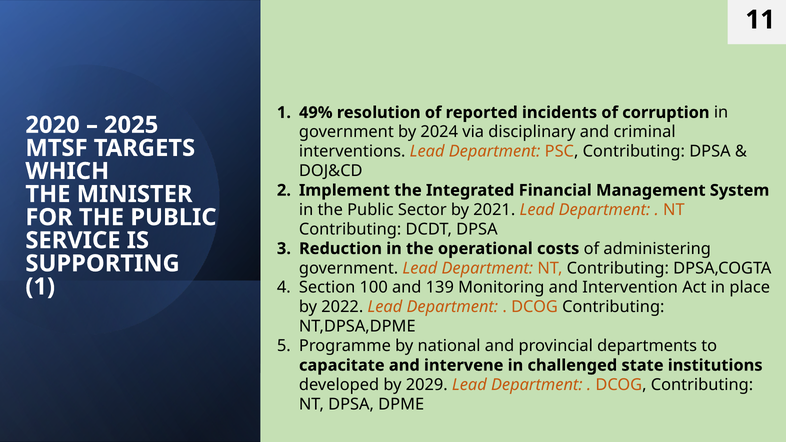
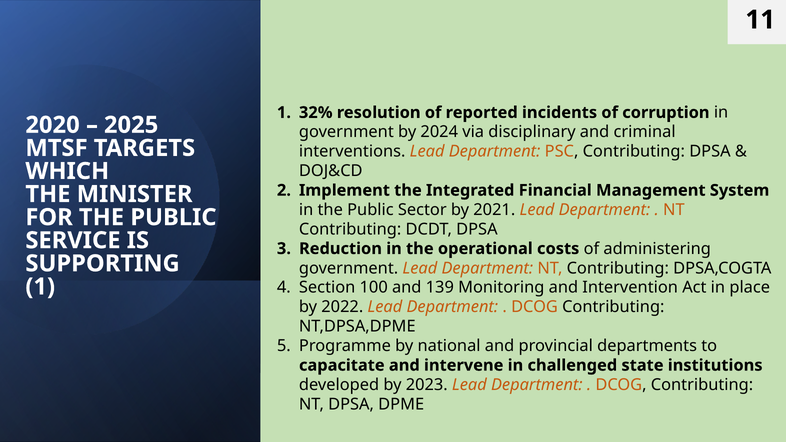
49%: 49% -> 32% (316, 113)
2029: 2029 -> 2023 (427, 385)
